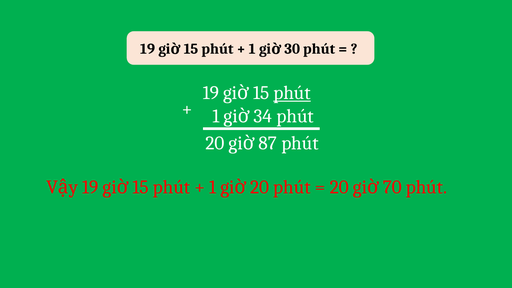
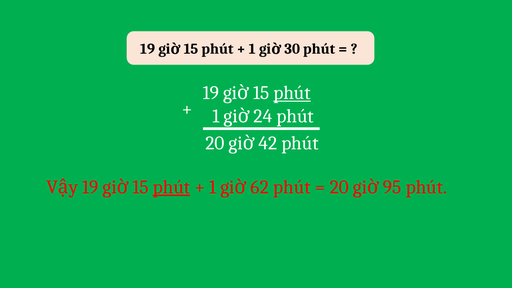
34: 34 -> 24 (263, 116)
87: 87 -> 42 (268, 143)
phút underline: none -> present (171, 187)
20: 20 -> 62 (260, 187)
70: 70 -> 95 (392, 187)
